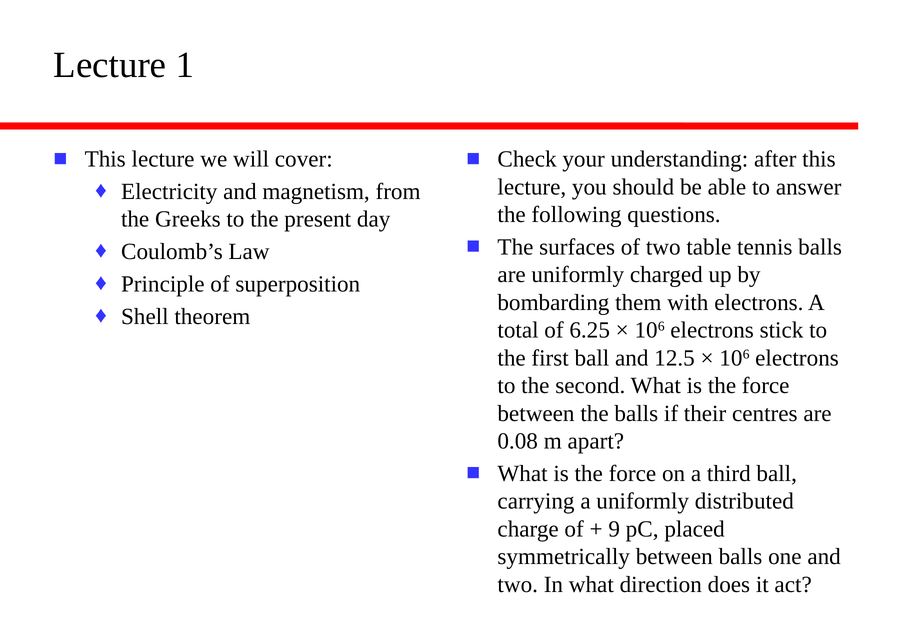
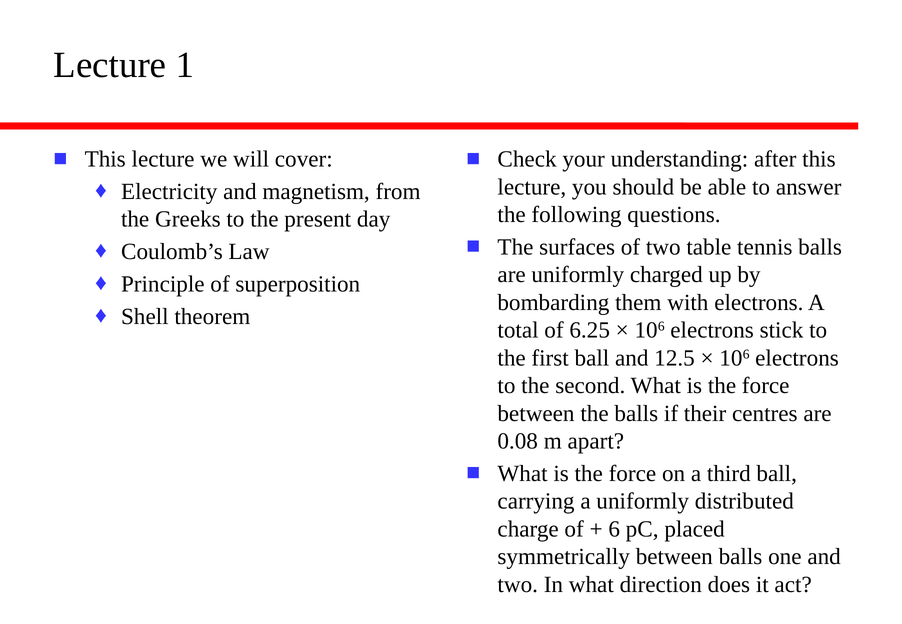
9: 9 -> 6 (614, 529)
